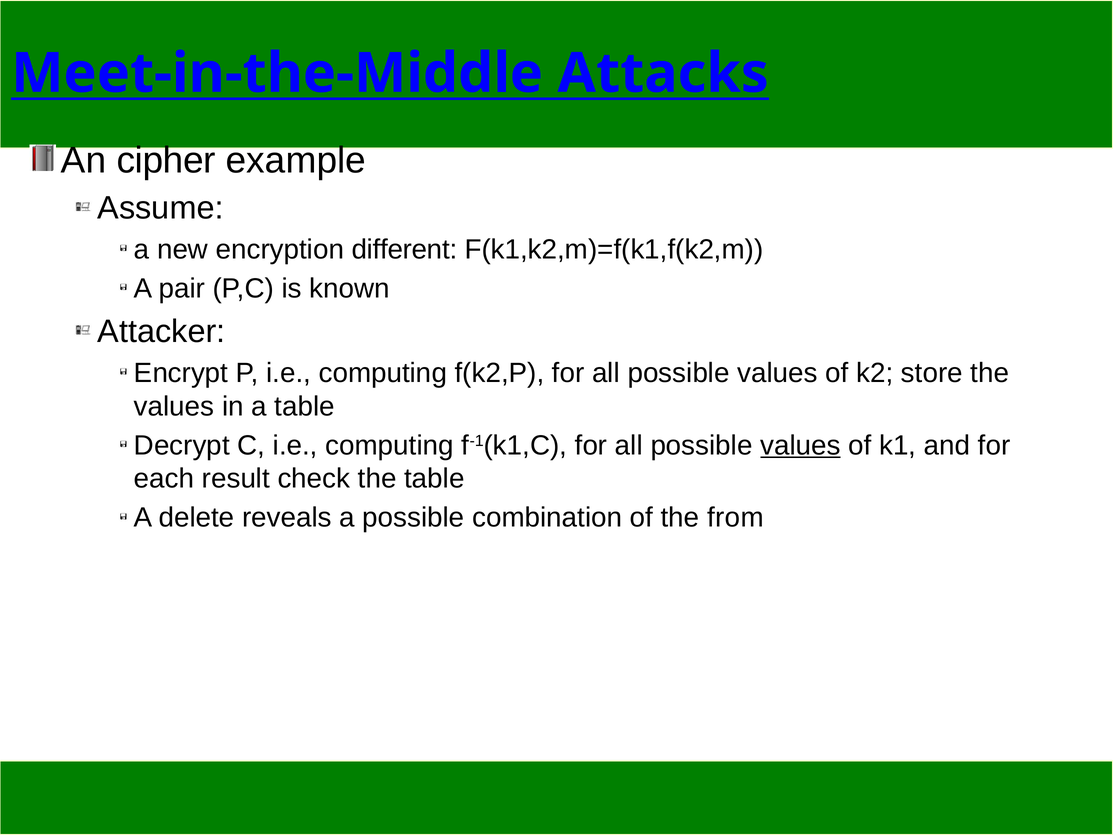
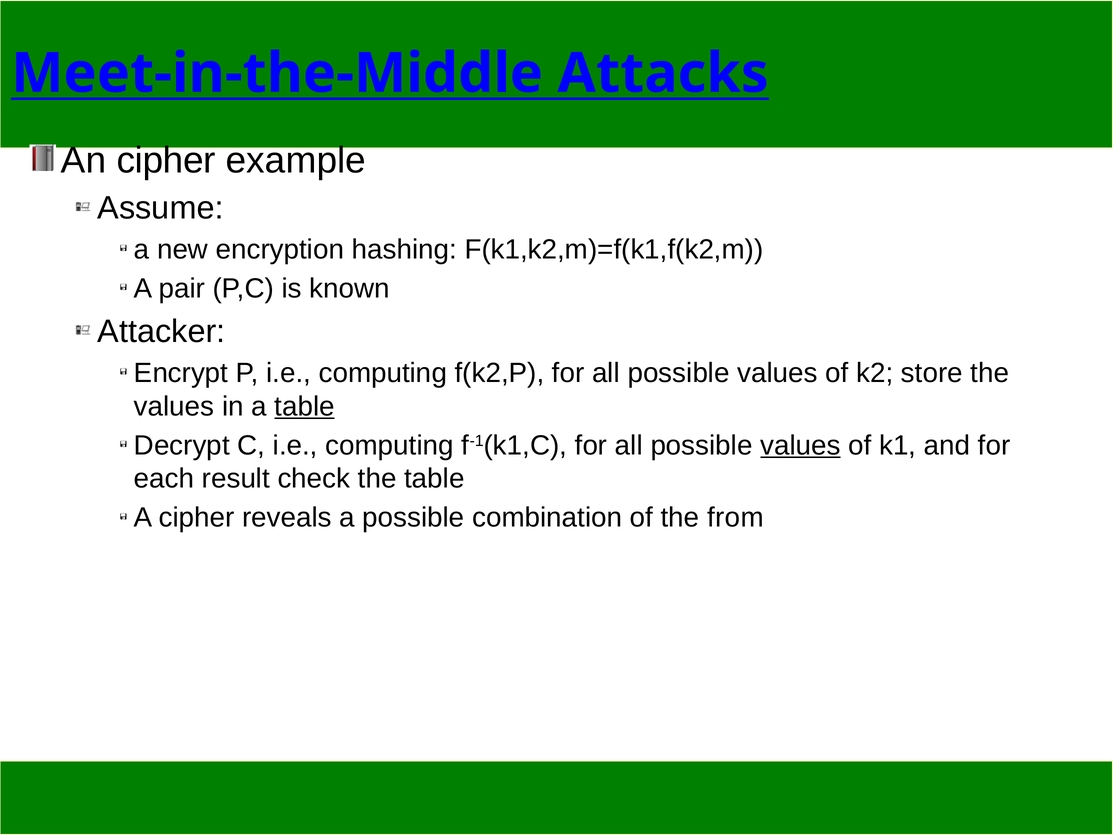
different: different -> hashing (404, 250)
table underline: none -> present (305, 406)
A delete: delete -> cipher (196, 518)
